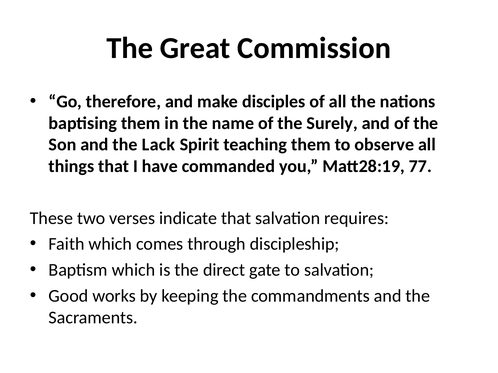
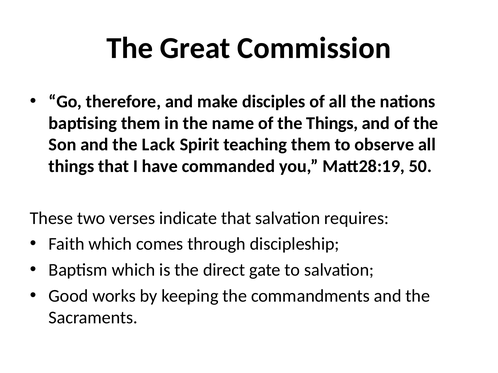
the Surely: Surely -> Things (332, 123)
77: 77 -> 50 (420, 166)
